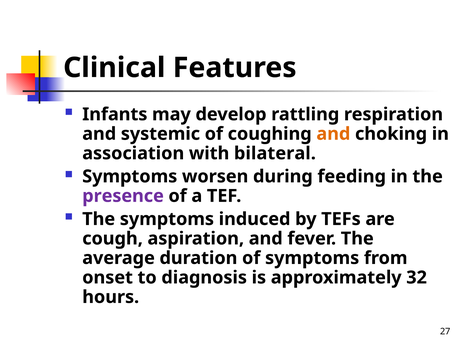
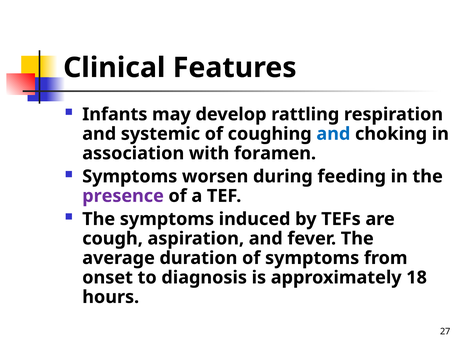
and colour: orange -> blue (333, 134)
bilateral: bilateral -> foramen (275, 154)
32: 32 -> 18 (417, 278)
